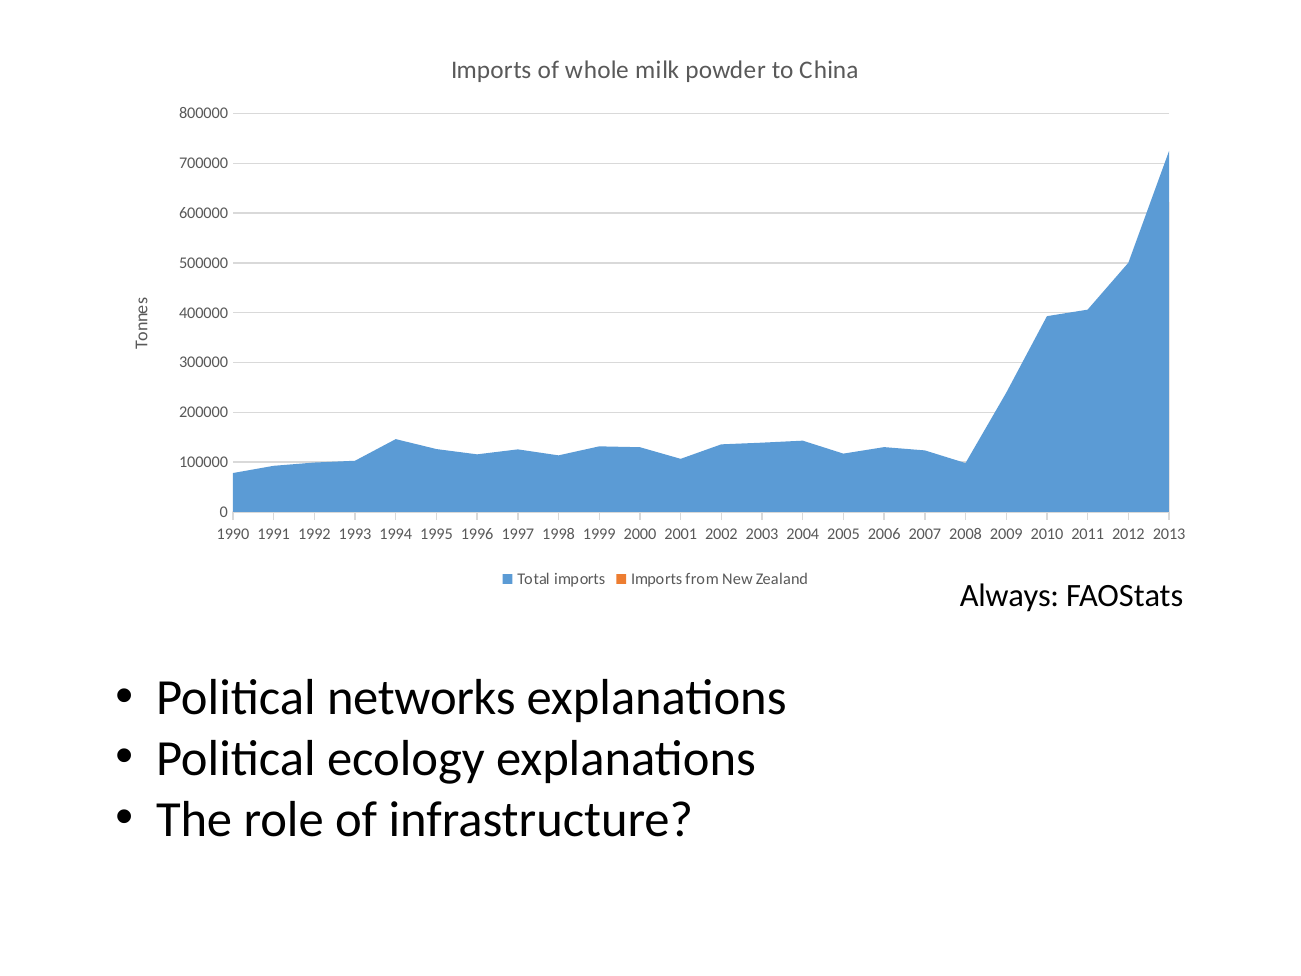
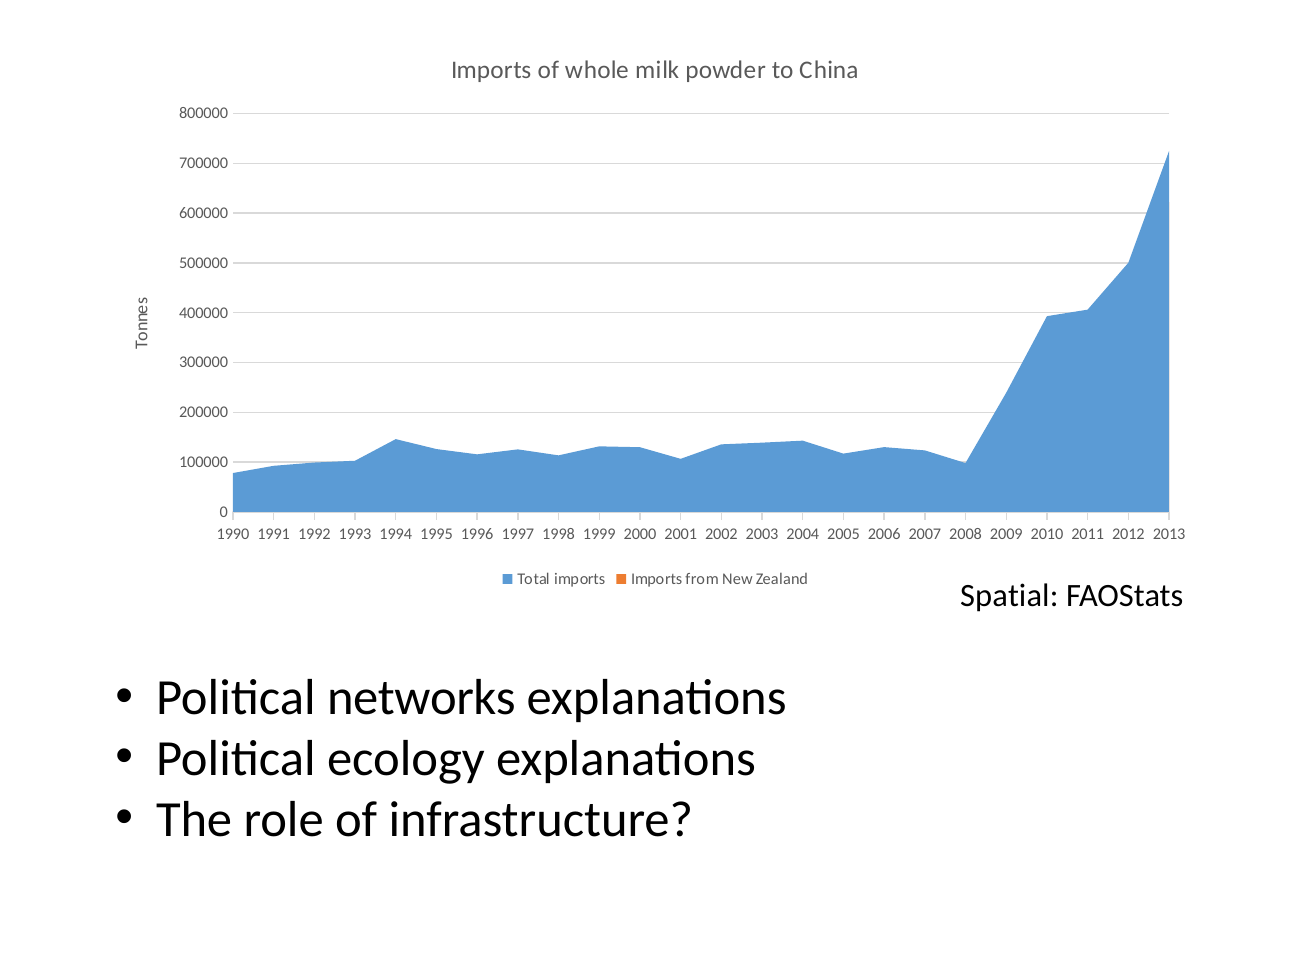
Always: Always -> Spatial (1009, 596)
